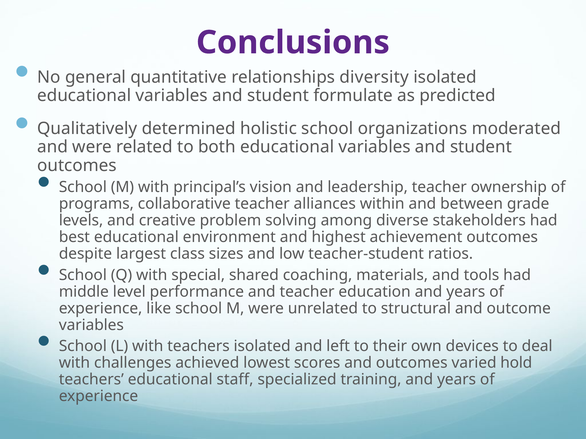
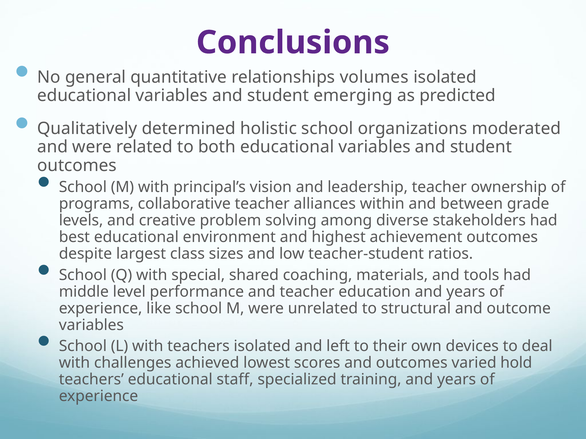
diversity: diversity -> volumes (374, 77)
formulate: formulate -> emerging (353, 96)
